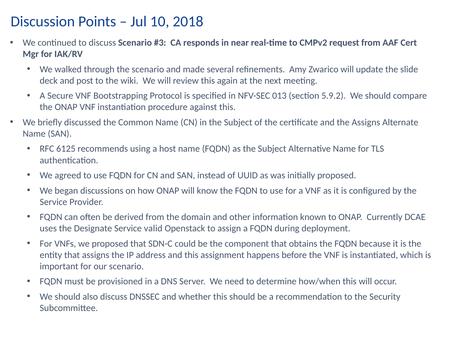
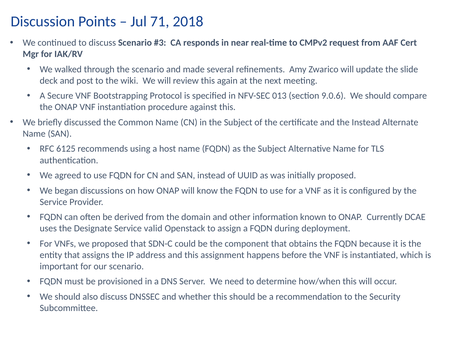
10: 10 -> 71 (160, 21)
5.9.2: 5.9.2 -> 9.0.6 (334, 96)
the Assigns: Assigns -> Instead (366, 122)
